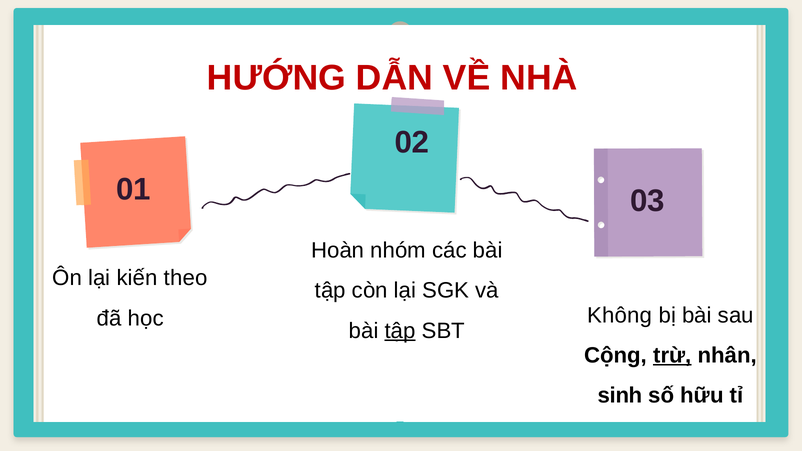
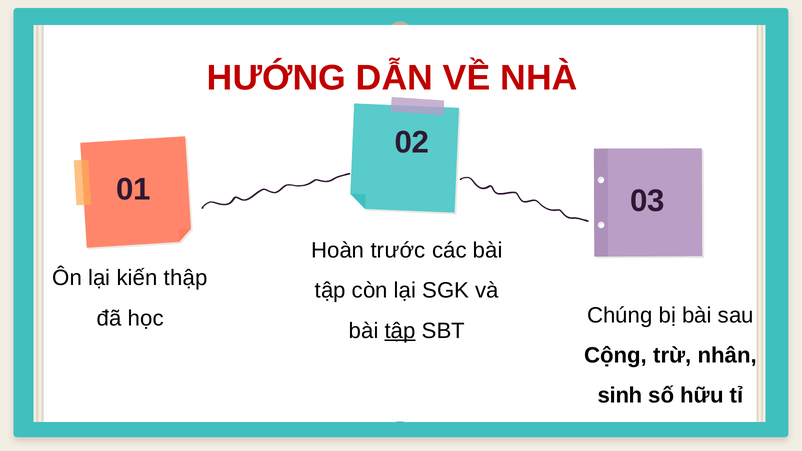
nhóm: nhóm -> trước (398, 251)
theo: theo -> thập (186, 278)
Không: Không -> Chúng (620, 315)
trừ underline: present -> none (672, 355)
